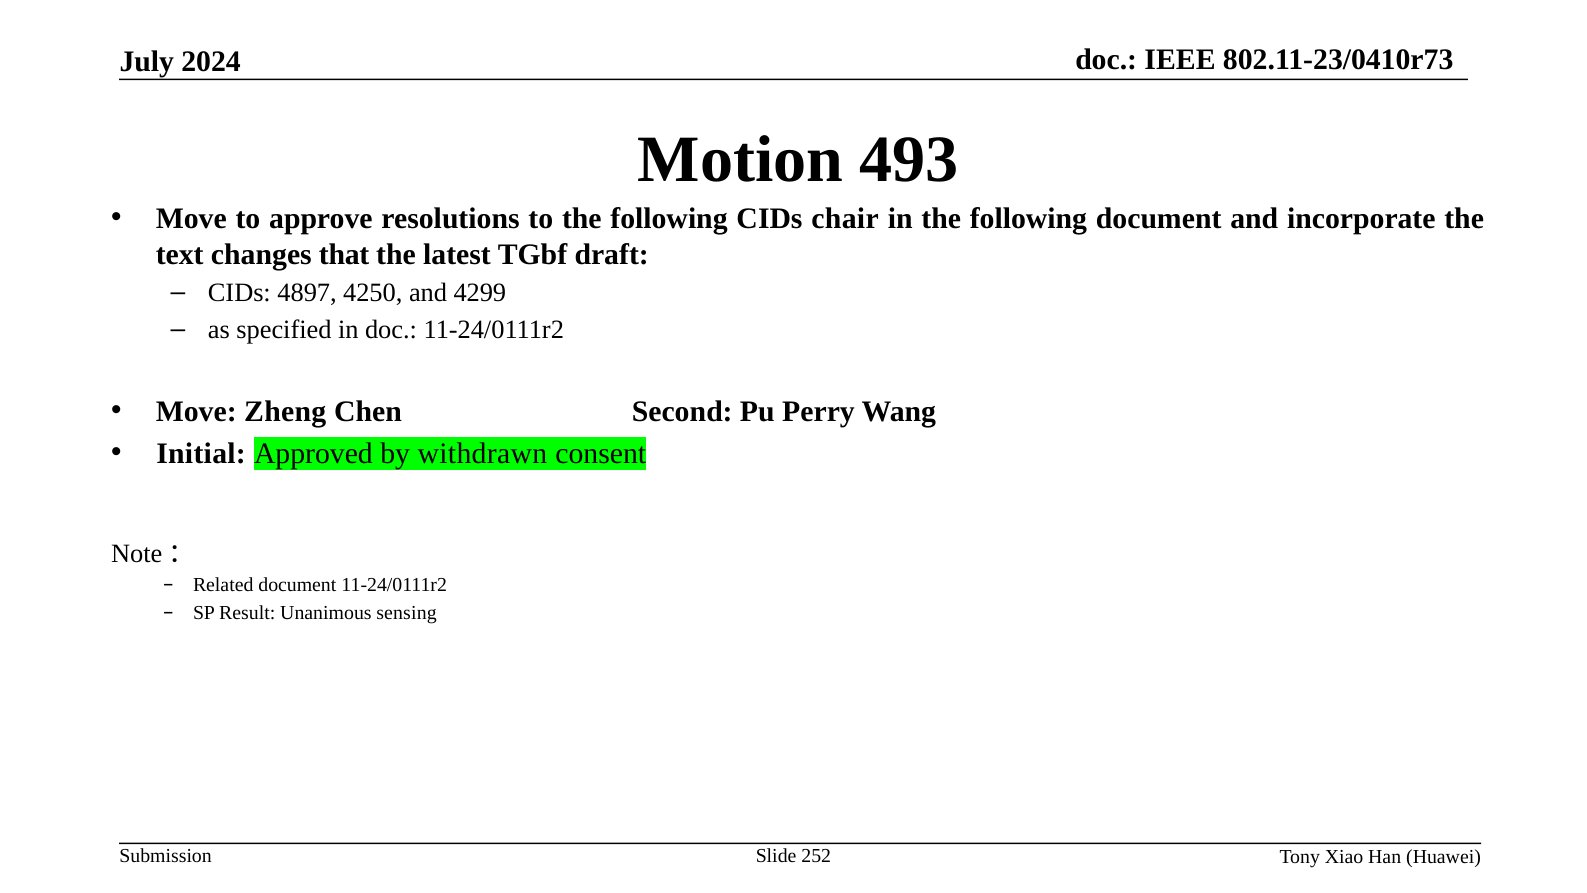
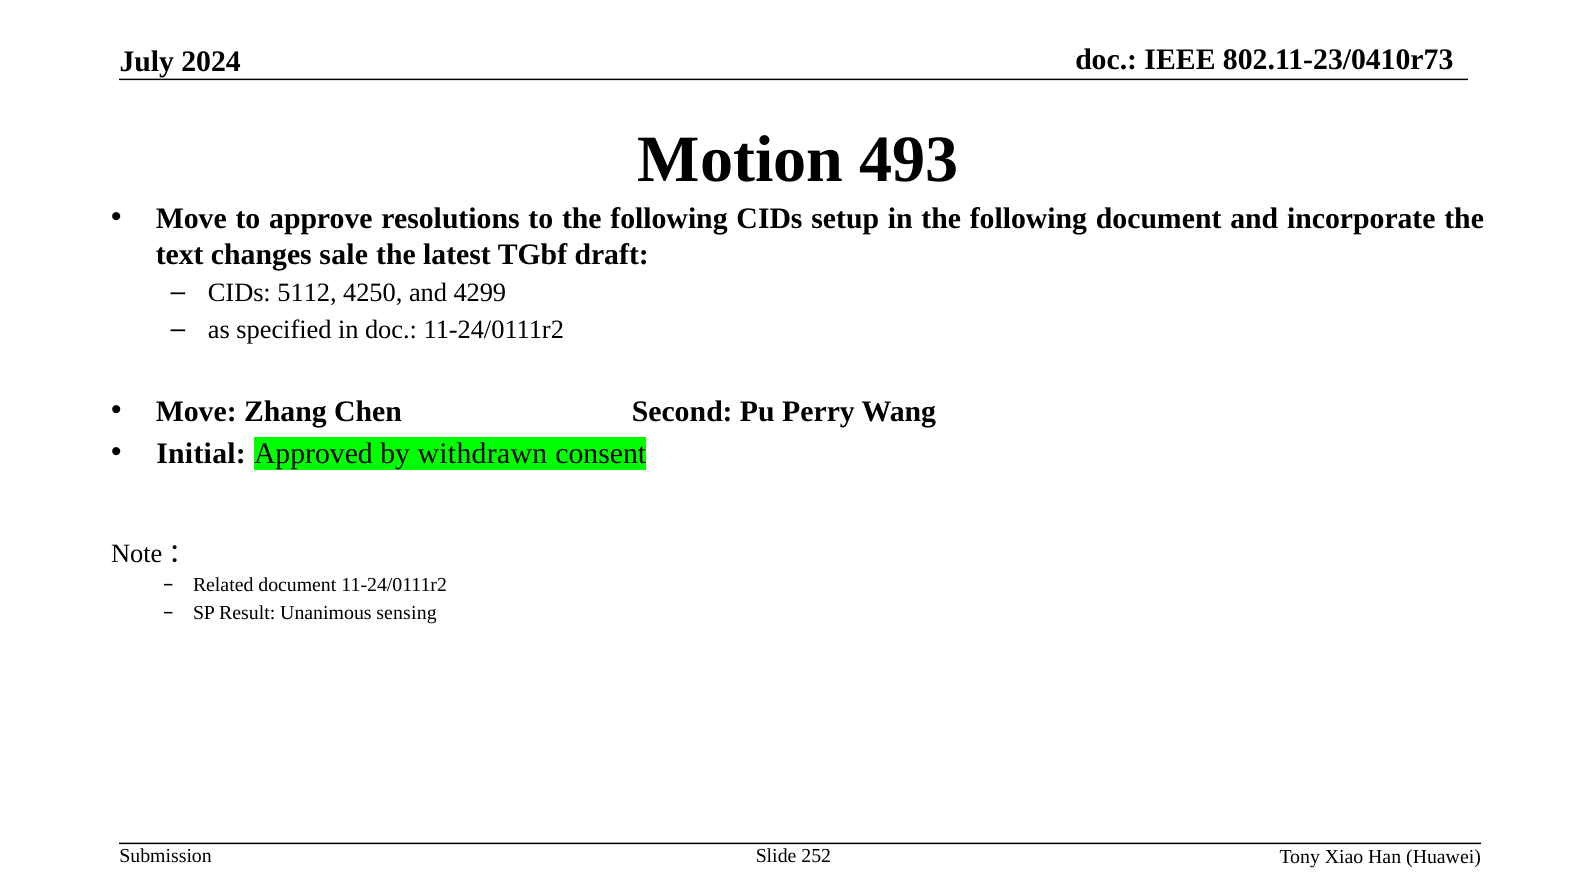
chair: chair -> setup (845, 218)
that: that -> sale (344, 254)
4897: 4897 -> 5112 (307, 293)
Zheng: Zheng -> Zhang (285, 411)
